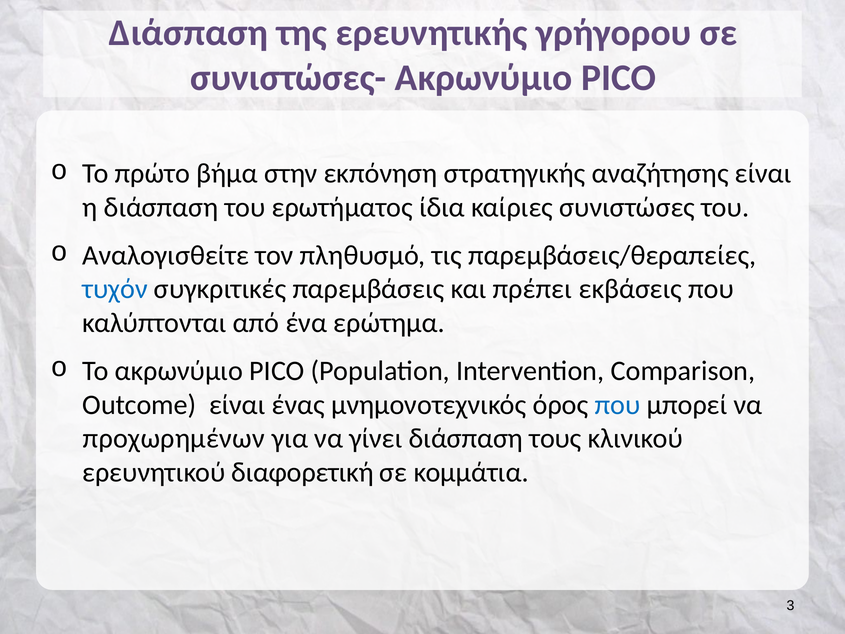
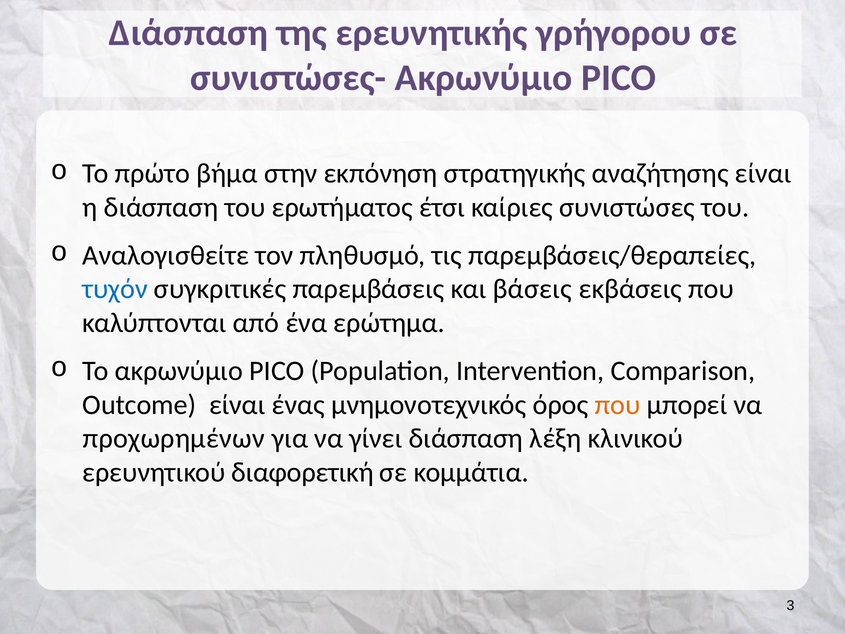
ίδια: ίδια -> έτσι (442, 207)
πρέπει: πρέπει -> βάσεις (532, 289)
που colour: blue -> orange (618, 405)
τους: τους -> λέξη (555, 438)
